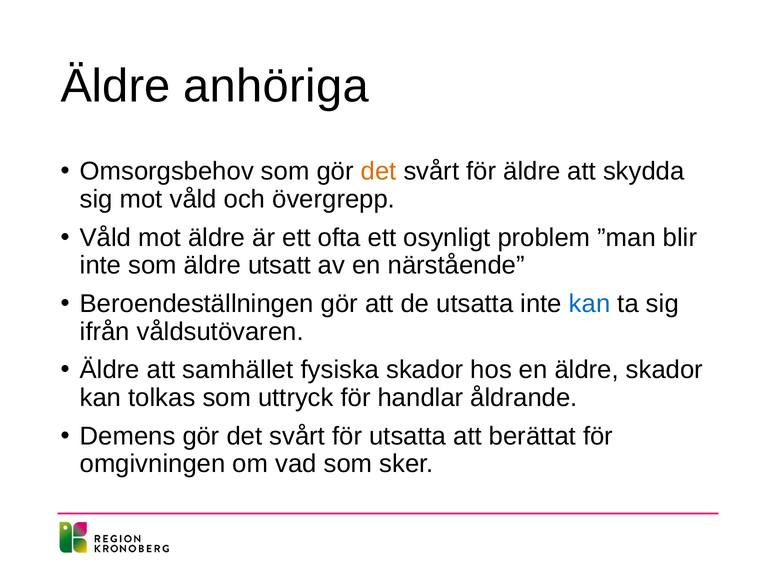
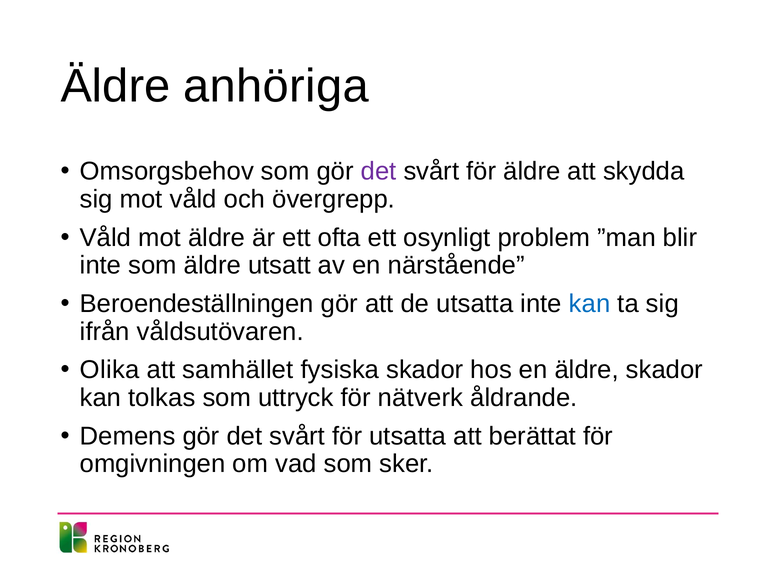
det colour: orange -> purple (379, 171)
Äldre: Äldre -> Olika (110, 370)
handlar: handlar -> nätverk (420, 397)
